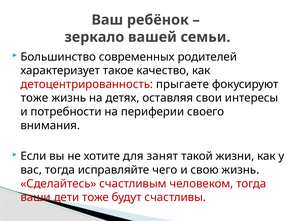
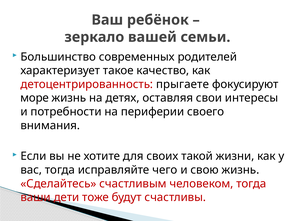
тоже: тоже -> море (35, 98)
занят: занят -> своих (162, 156)
